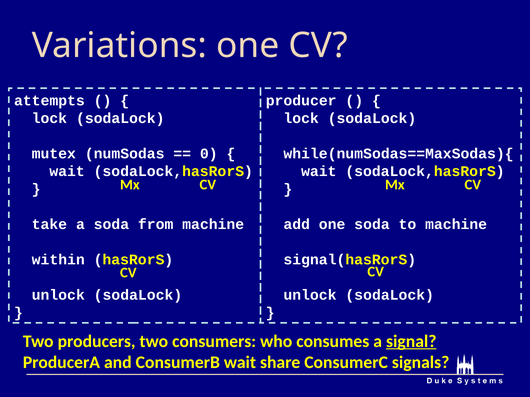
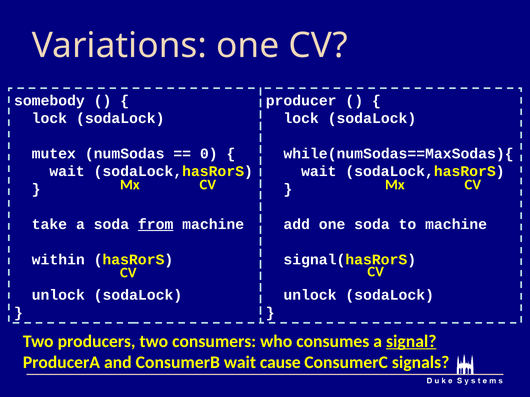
attempts: attempts -> somebody (49, 101)
from underline: none -> present (156, 225)
share: share -> cause (280, 363)
